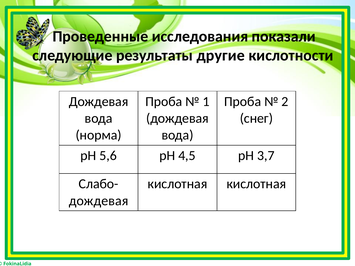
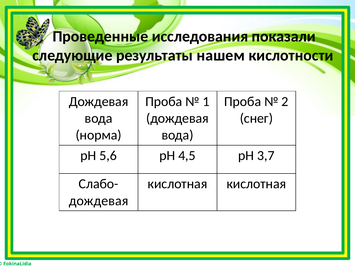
другие: другие -> нашем (221, 55)
